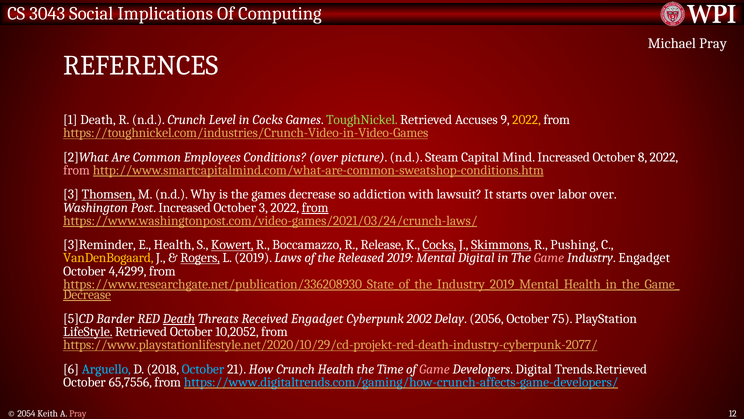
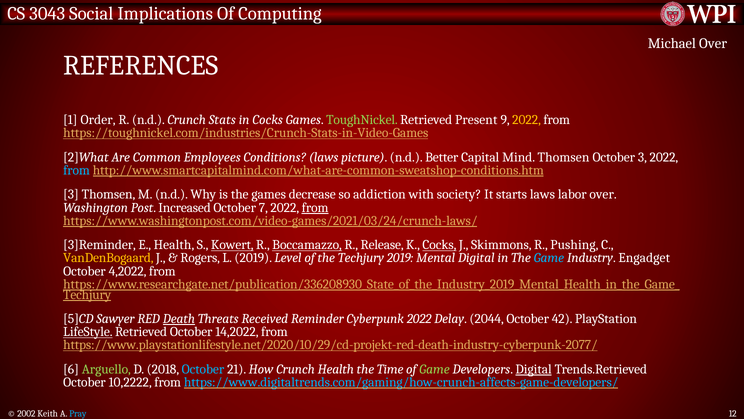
Michael Pray: Pray -> Over (713, 44)
1 Death: Death -> Order (98, 120)
Level: Level -> Stats (222, 120)
Accuses: Accuses -> Present (476, 120)
https://toughnickel.com/industries/Crunch-Video-in-Video-Games: https://toughnickel.com/industries/Crunch-Video-in-Video-Games -> https://toughnickel.com/industries/Crunch-Stats-in-Video-Games (246, 133)
Conditions over: over -> laws (324, 157)
Steam: Steam -> Better (442, 157)
Mind Increased: Increased -> Thomsen (564, 157)
October 8: 8 -> 3 (642, 157)
from colour: pink -> light blue (77, 170)
Thomsen underline: present -> none (109, 194)
lawsuit: lawsuit -> society (459, 194)
starts over: over -> laws (542, 194)
October 3: 3 -> 7 (263, 207)
Boccamazzo underline: none -> present (307, 245)
Skimmons underline: present -> none (501, 245)
Rogers underline: present -> none (200, 258)
Laws: Laws -> Level (288, 258)
the Released: Released -> Techjury (361, 258)
Game colour: pink -> light blue (549, 258)
4,4299: 4,4299 -> 4,2022 (128, 271)
Decrease: Decrease -> Techjury (87, 294)
Barder: Barder -> Sawyer (115, 318)
Received Engadget: Engadget -> Reminder (317, 318)
Cyberpunk 2002: 2002 -> 2022 (419, 318)
2056: 2056 -> 2044 (487, 318)
75: 75 -> 42 (562, 318)
10,2052: 10,2052 -> 14,2022 (237, 332)
Arguello colour: light blue -> light green (106, 369)
Game colour: pink -> light green (434, 369)
Digital underline: none -> present (534, 369)
65,7556: 65,7556 -> 10,2222 (130, 382)
2054: 2054 -> 2002 (26, 413)
Pray colour: pink -> light blue (78, 413)
